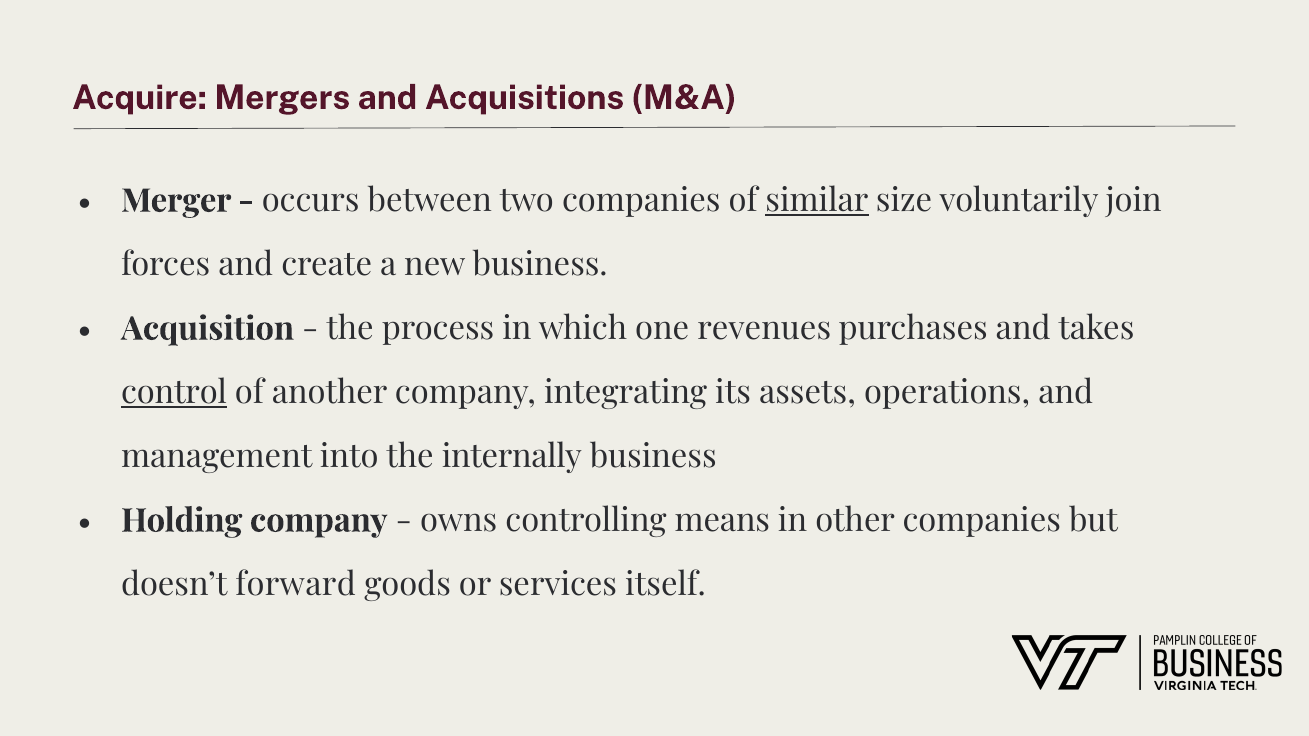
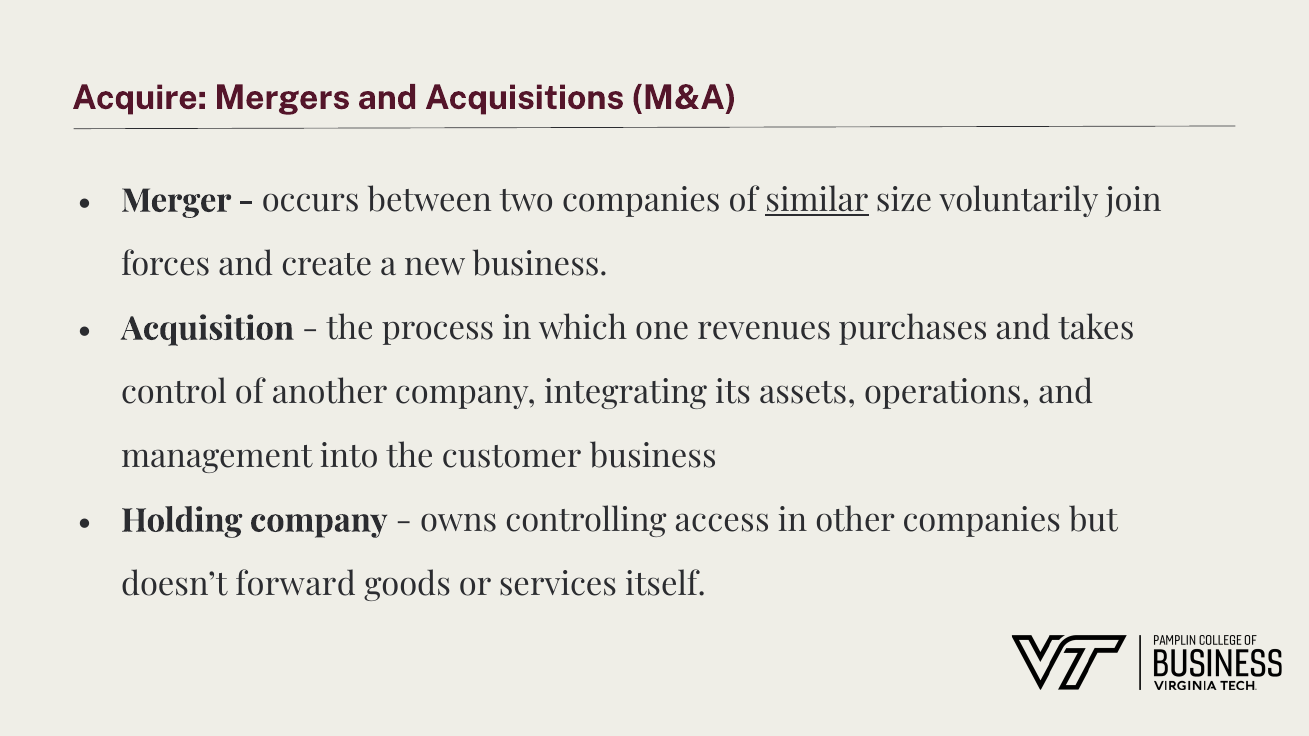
control underline: present -> none (174, 393)
internally: internally -> customer (512, 457)
means: means -> access (722, 521)
